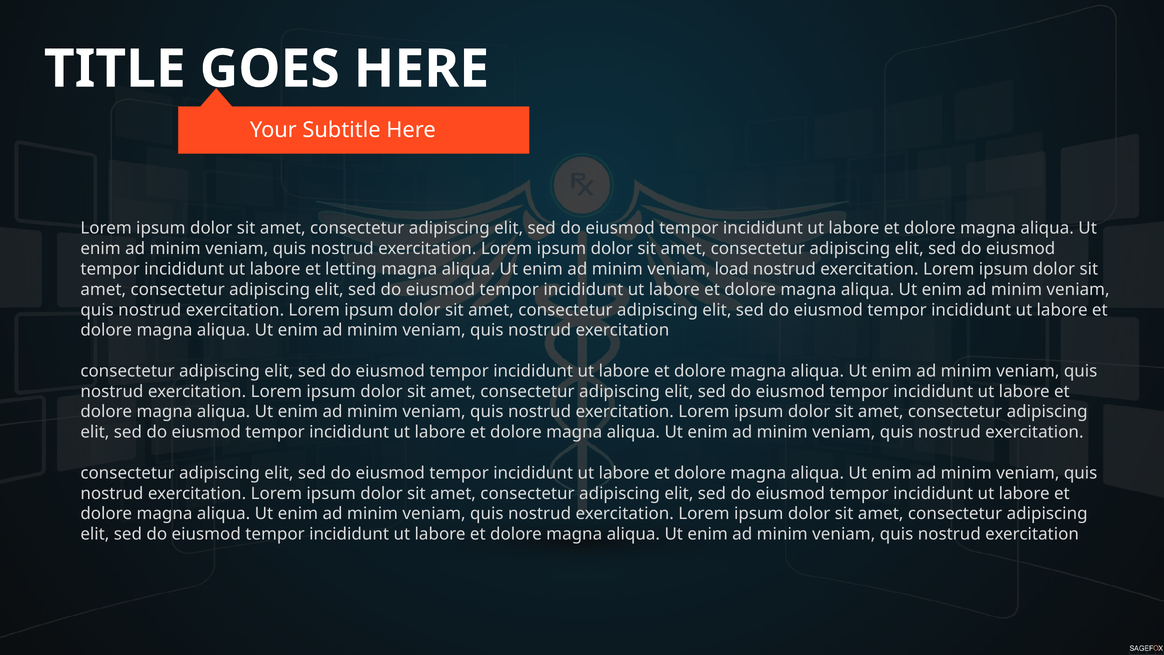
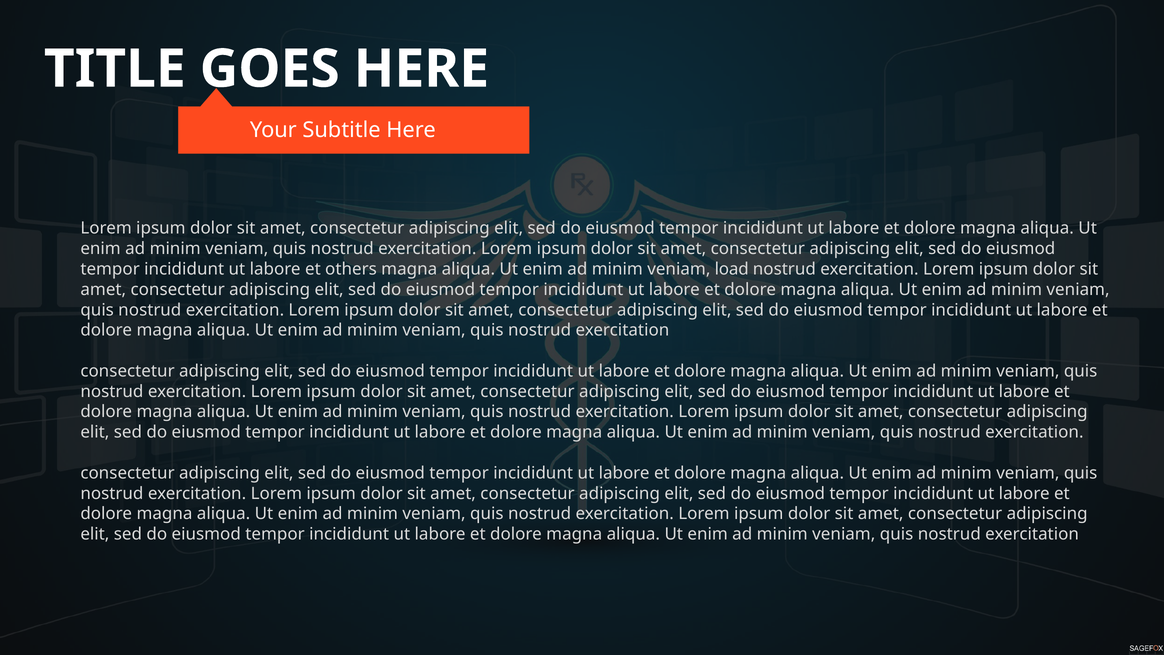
letting: letting -> others (351, 269)
